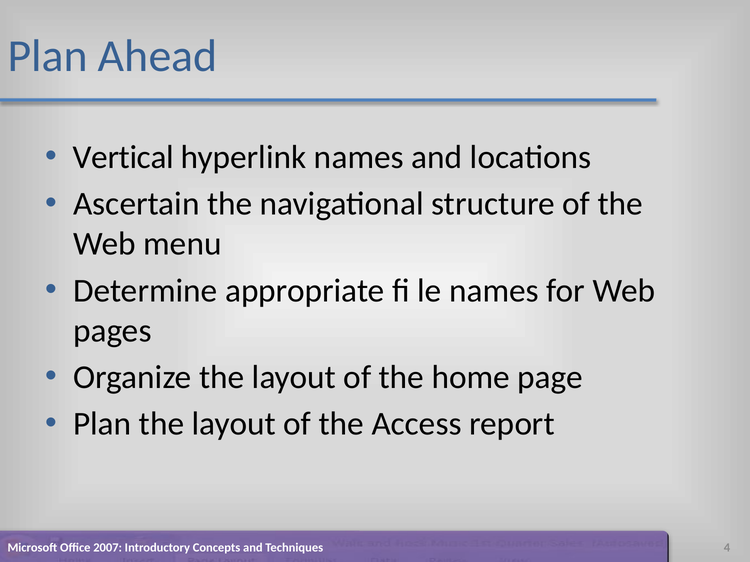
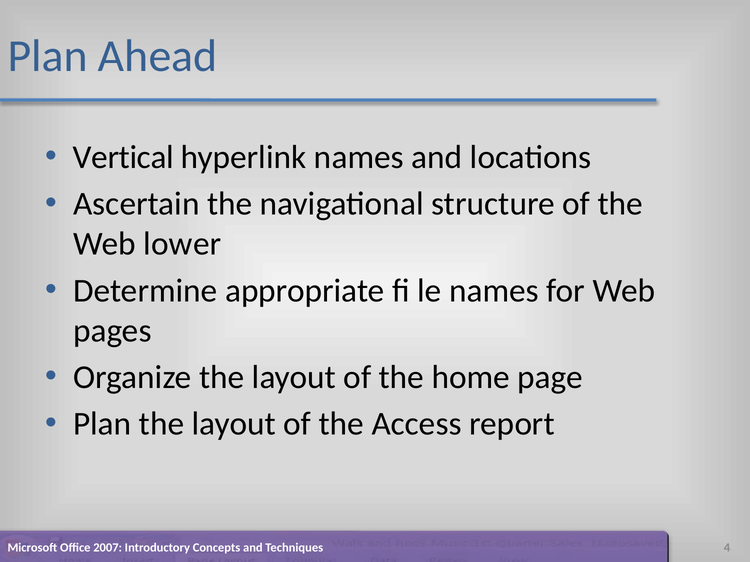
menu: menu -> lower (182, 244)
